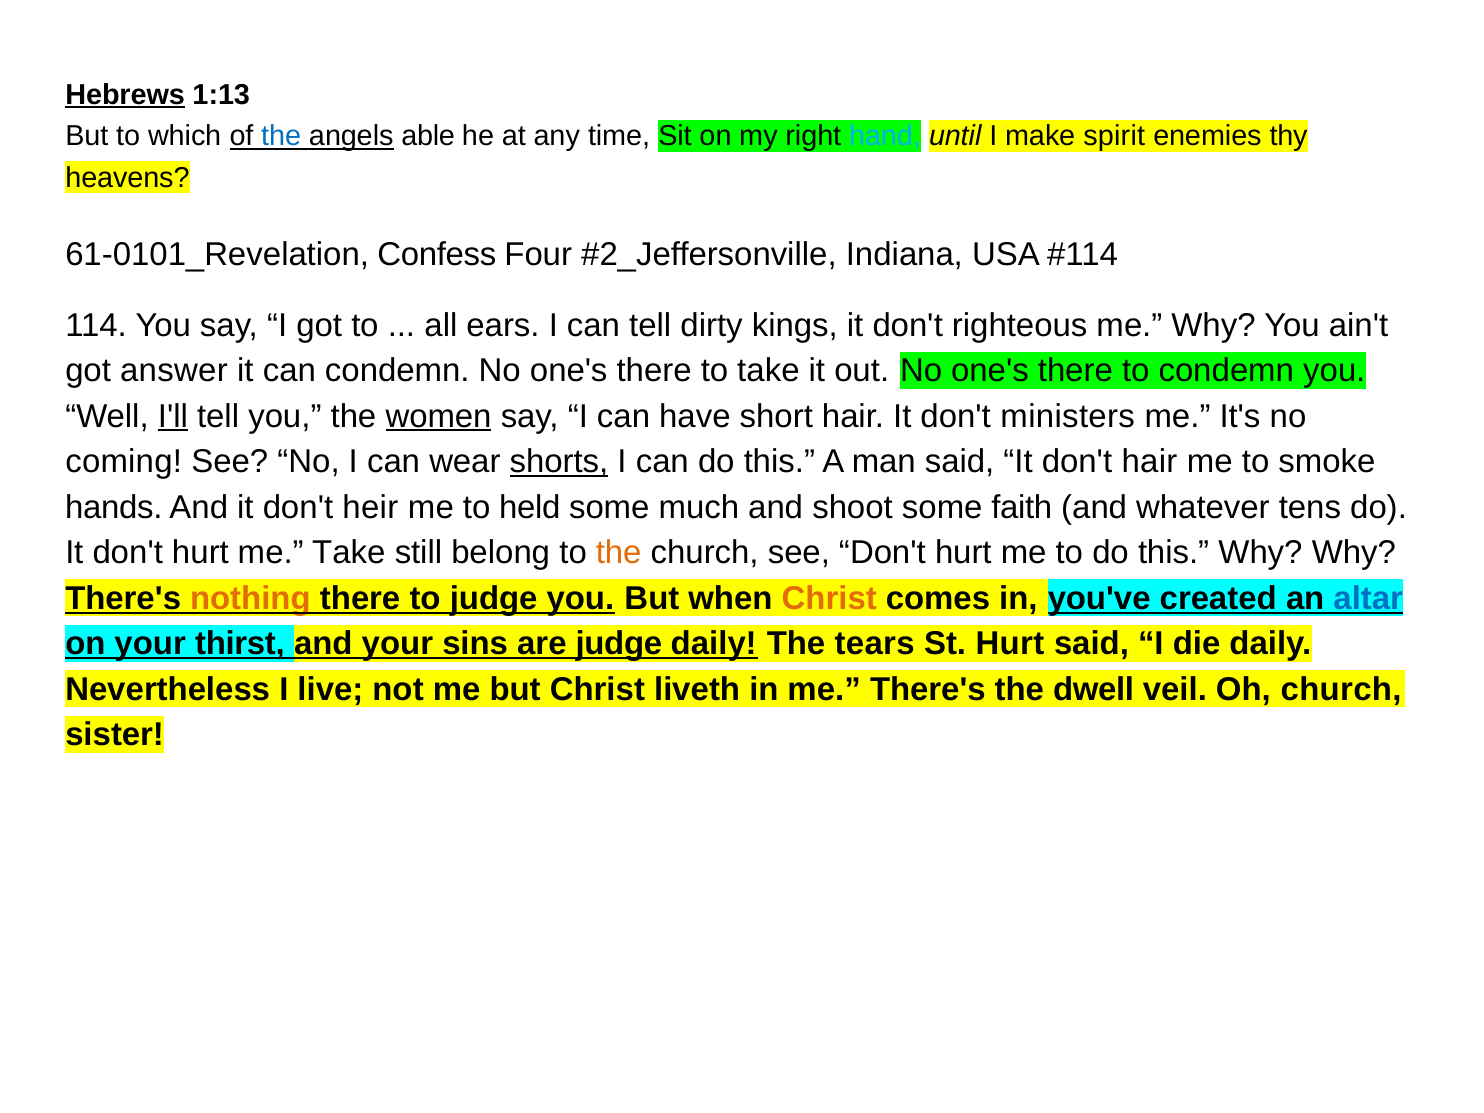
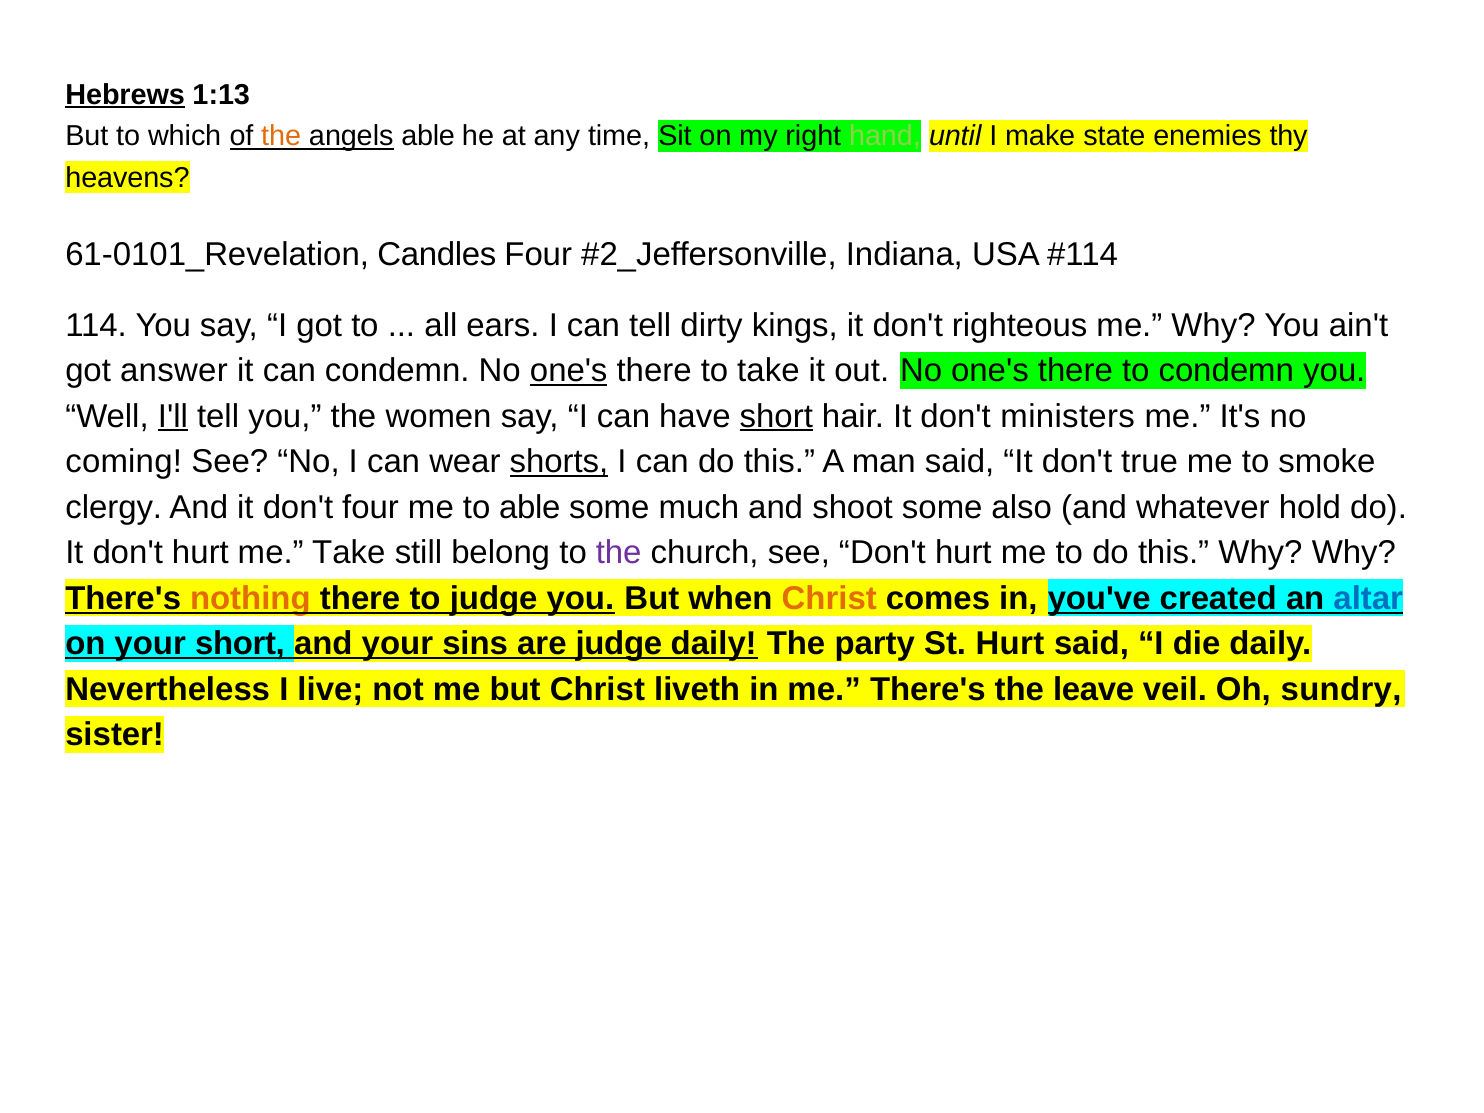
the colour: blue -> orange (281, 136)
hand colour: light blue -> light green (885, 136)
spirit: spirit -> state (1114, 136)
Confess: Confess -> Candles (437, 255)
one's underline: none -> present (569, 371)
women underline: present -> none (439, 416)
short underline: none -> present (776, 416)
don't hair: hair -> true (1150, 462)
hands: hands -> clergy (114, 507)
don't heir: heir -> four (371, 507)
to held: held -> able (530, 507)
faith: faith -> also (1022, 507)
tens: tens -> hold (1310, 507)
the colour: orange -> purple (619, 553)
your thirst: thirst -> short (240, 644)
tears: tears -> party (875, 644)
dwell: dwell -> leave (1094, 689)
Oh church: church -> sundry (1341, 689)
